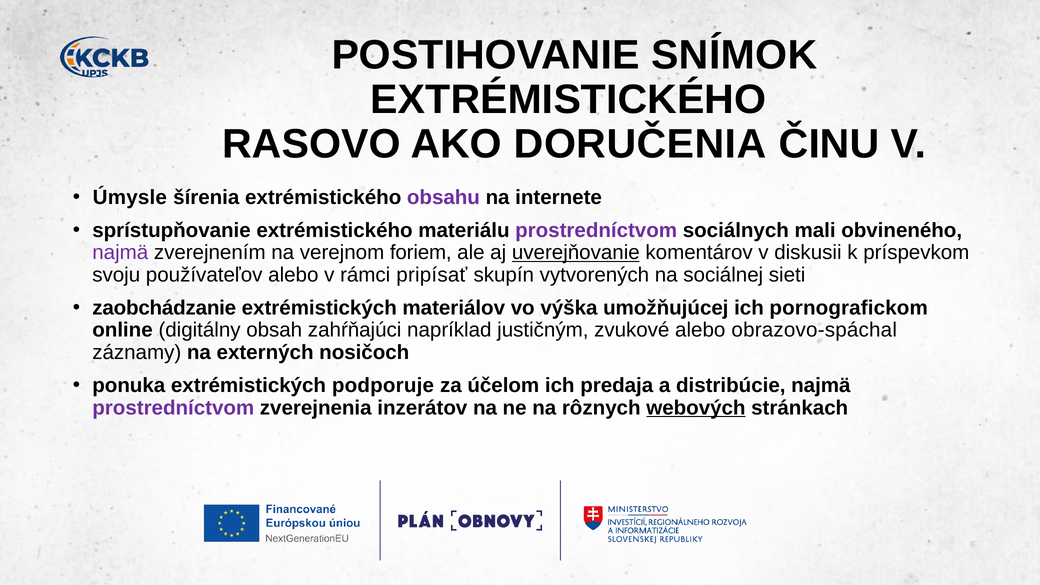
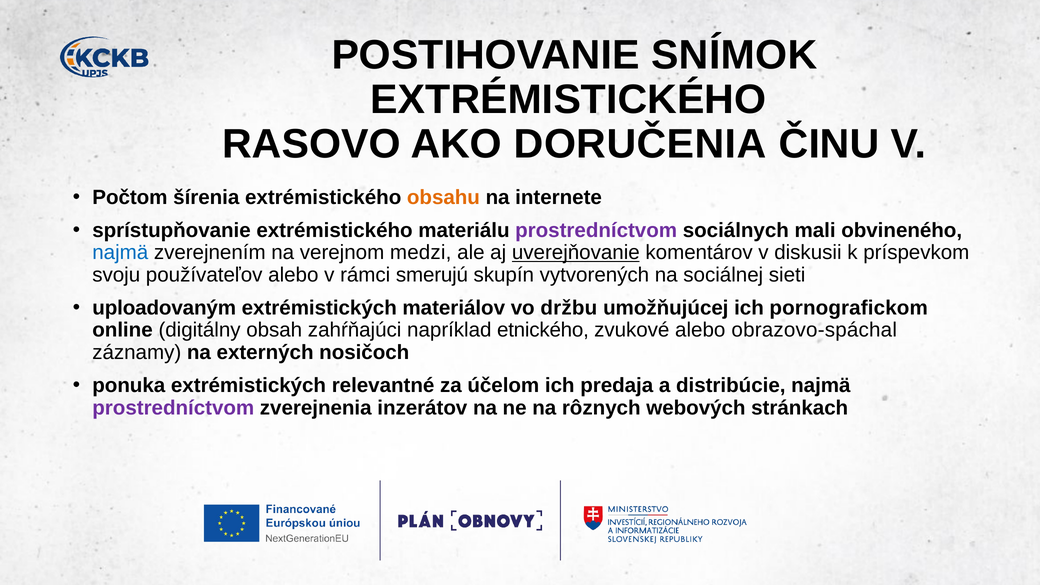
Úmysle: Úmysle -> Počtom (130, 197)
obsahu colour: purple -> orange (443, 197)
najmä colour: purple -> blue (120, 253)
foriem: foriem -> medzi (421, 253)
pripísať: pripísať -> smerujú (432, 275)
zaobchádzanie: zaobchádzanie -> uploadovaným (164, 308)
výška: výška -> držbu (569, 308)
justičným: justičným -> etnického (543, 330)
podporuje: podporuje -> relevantné (383, 386)
webových underline: present -> none (696, 408)
